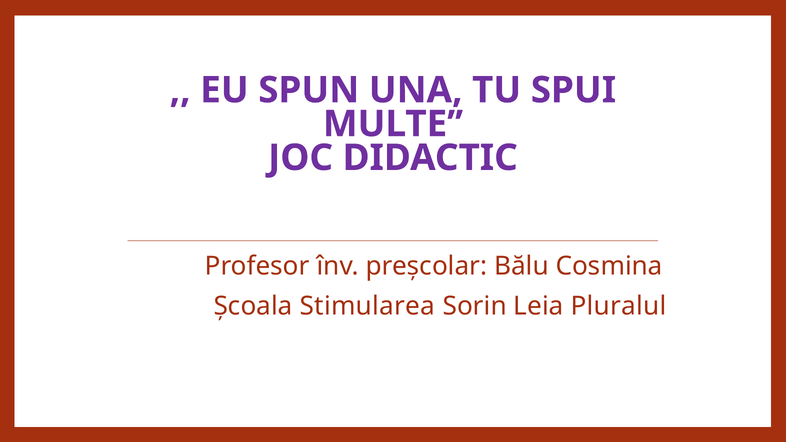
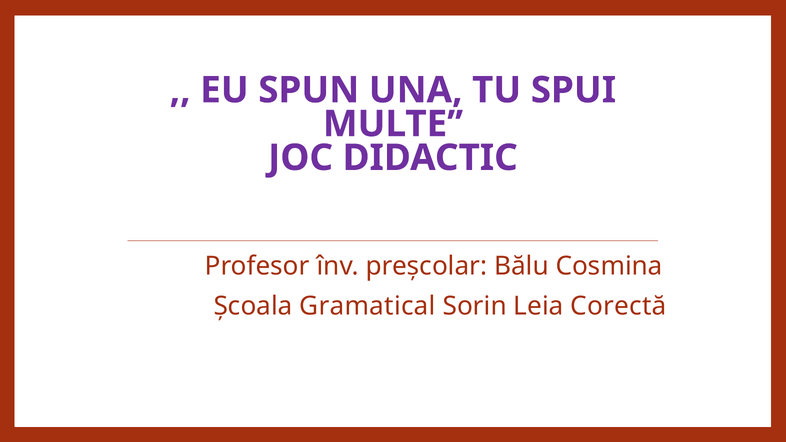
Stimularea: Stimularea -> Gramatical (368, 306)
Pluralul: Pluralul -> Corectă (618, 306)
